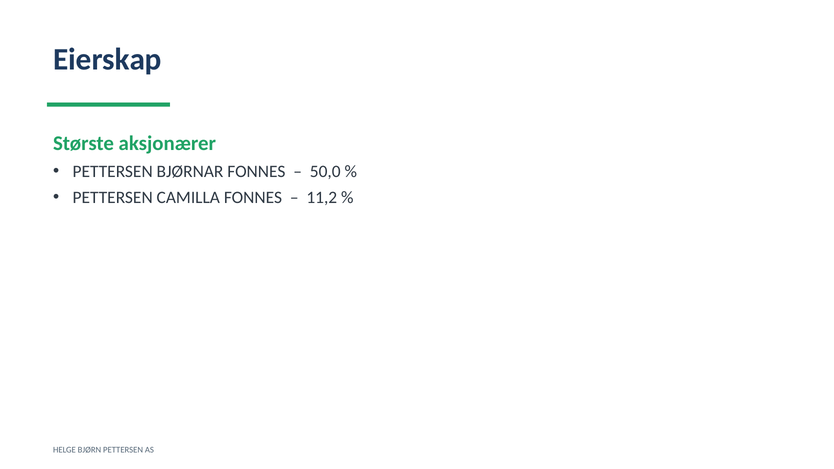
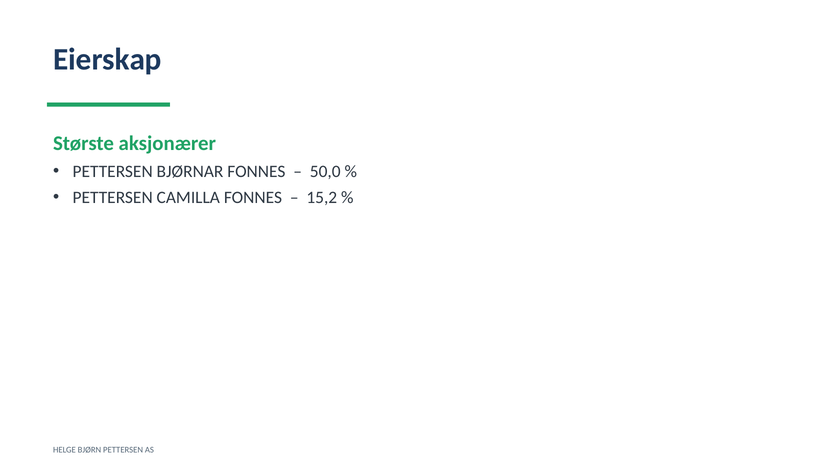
11,2: 11,2 -> 15,2 (322, 198)
